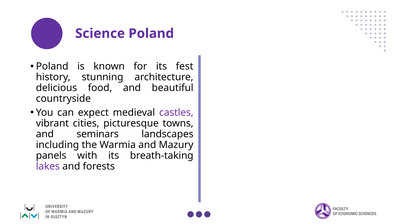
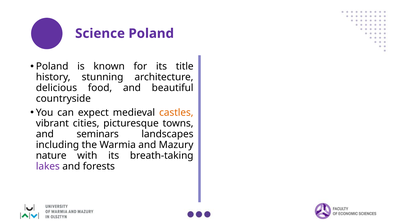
fest: fest -> title (185, 66)
castles colour: purple -> orange (176, 112)
panels: panels -> nature (51, 155)
